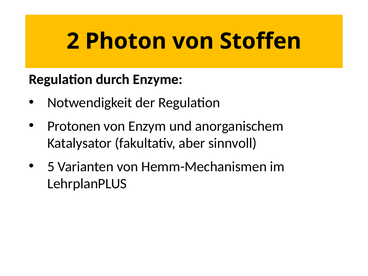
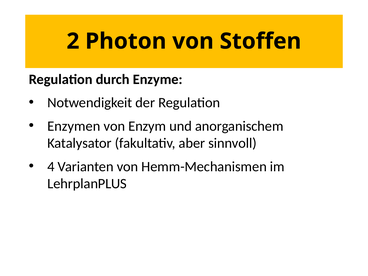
Protonen: Protonen -> Enzymen (74, 126)
5: 5 -> 4 (51, 167)
